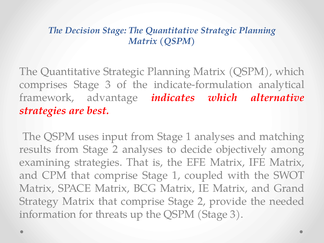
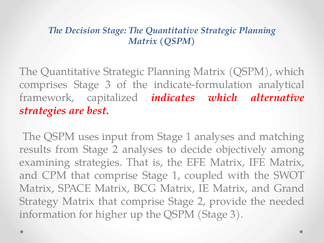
advantage: advantage -> capitalized (113, 98)
threats: threats -> higher (111, 214)
